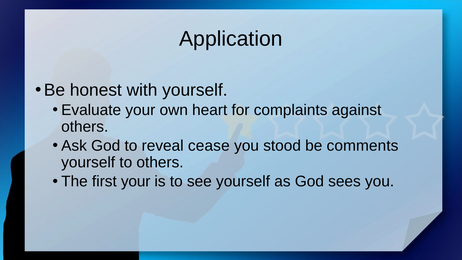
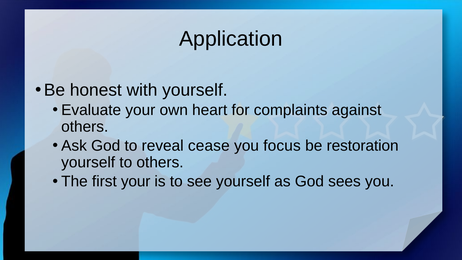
stood: stood -> focus (282, 146)
comments: comments -> restoration (363, 146)
